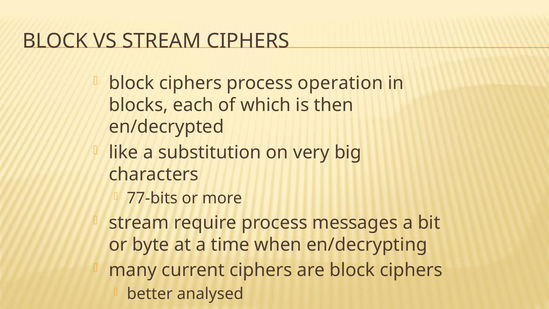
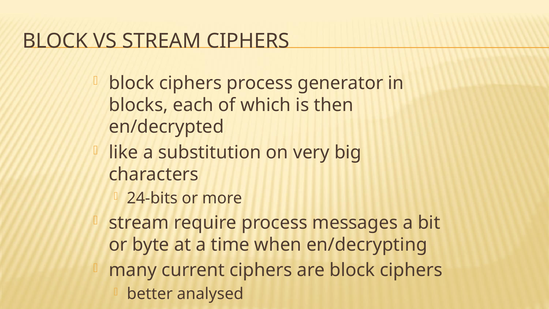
operation: operation -> generator (340, 83)
77-bits: 77-bits -> 24-bits (152, 198)
